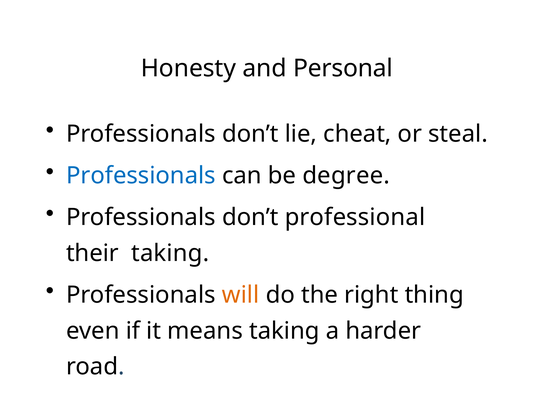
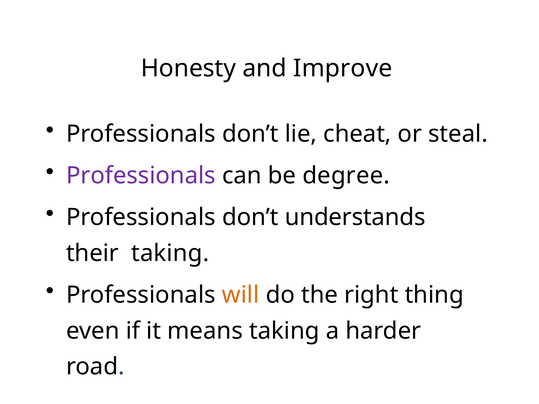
Personal: Personal -> Improve (343, 69)
Professionals colour: blue -> purple (141, 176)
professional: professional -> understands (355, 217)
